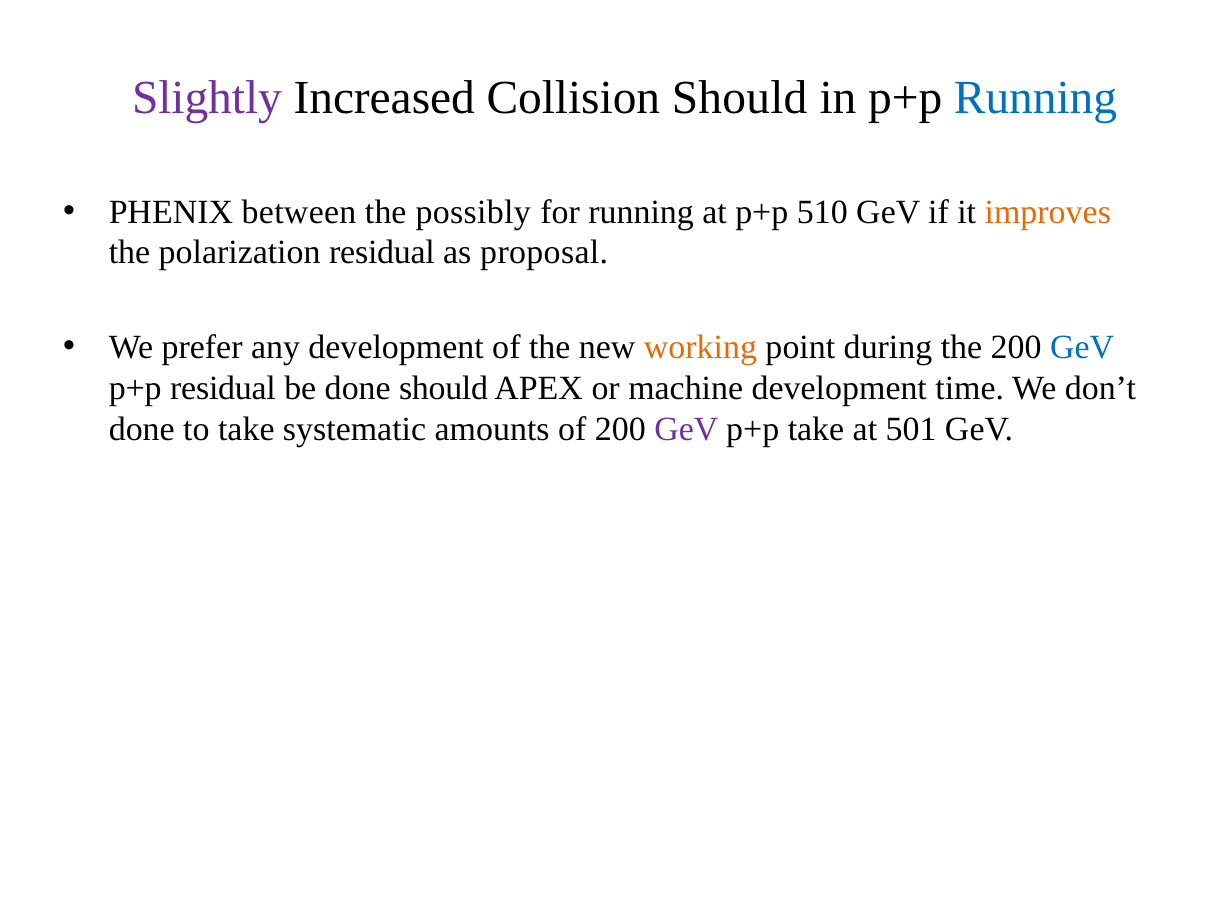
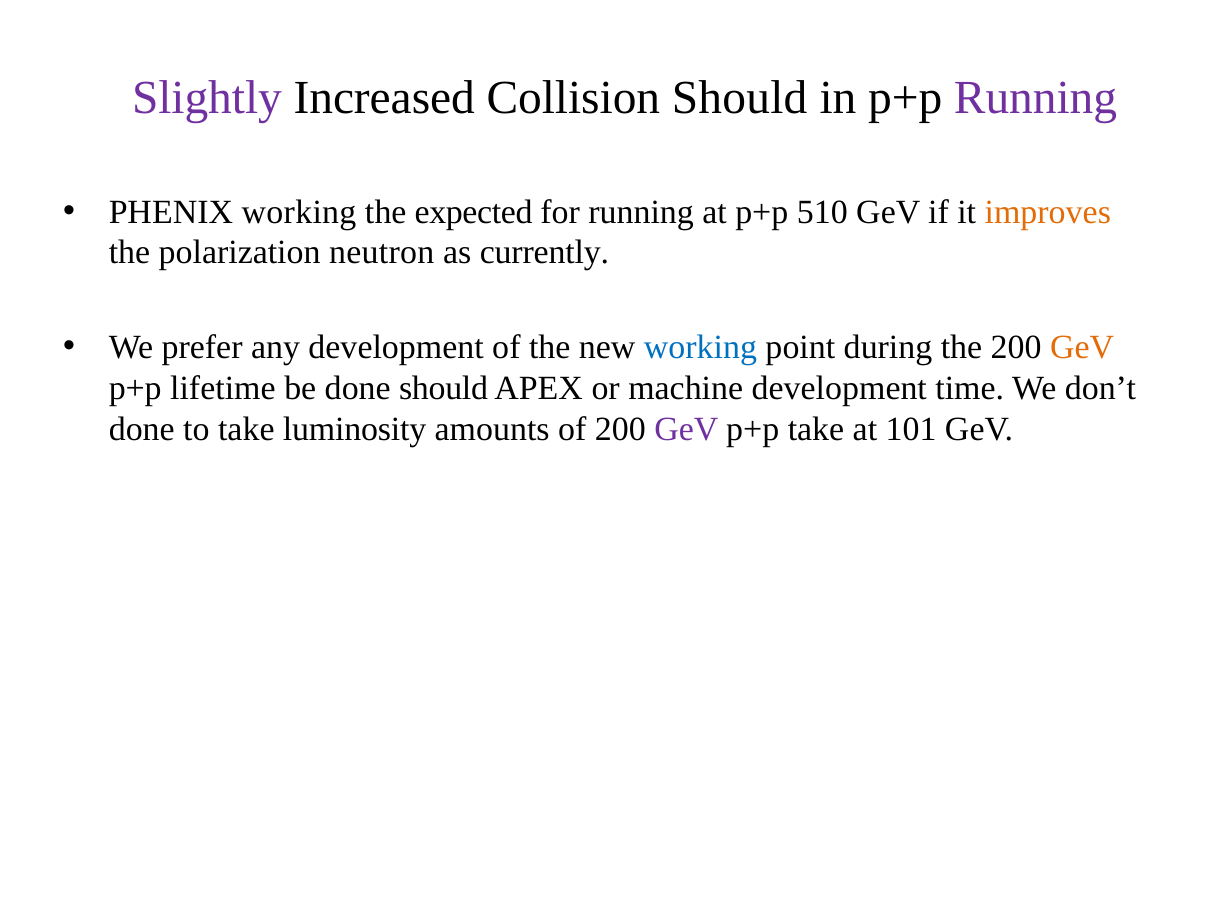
Running colour: blue -> purple (1036, 98)
PHENIX between: between -> working (299, 212)
possibly: possibly -> expected (474, 212)
polarization residual: residual -> neutron (382, 253)
proposal: proposal -> currently (544, 253)
working colour: orange -> blue (701, 348)
GeV colour: blue -> orange (1082, 348)
p+p residual: residual -> lifetime (223, 388)
systematic: systematic -> luminosity (355, 429)
501: 501 -> 101 (911, 429)
